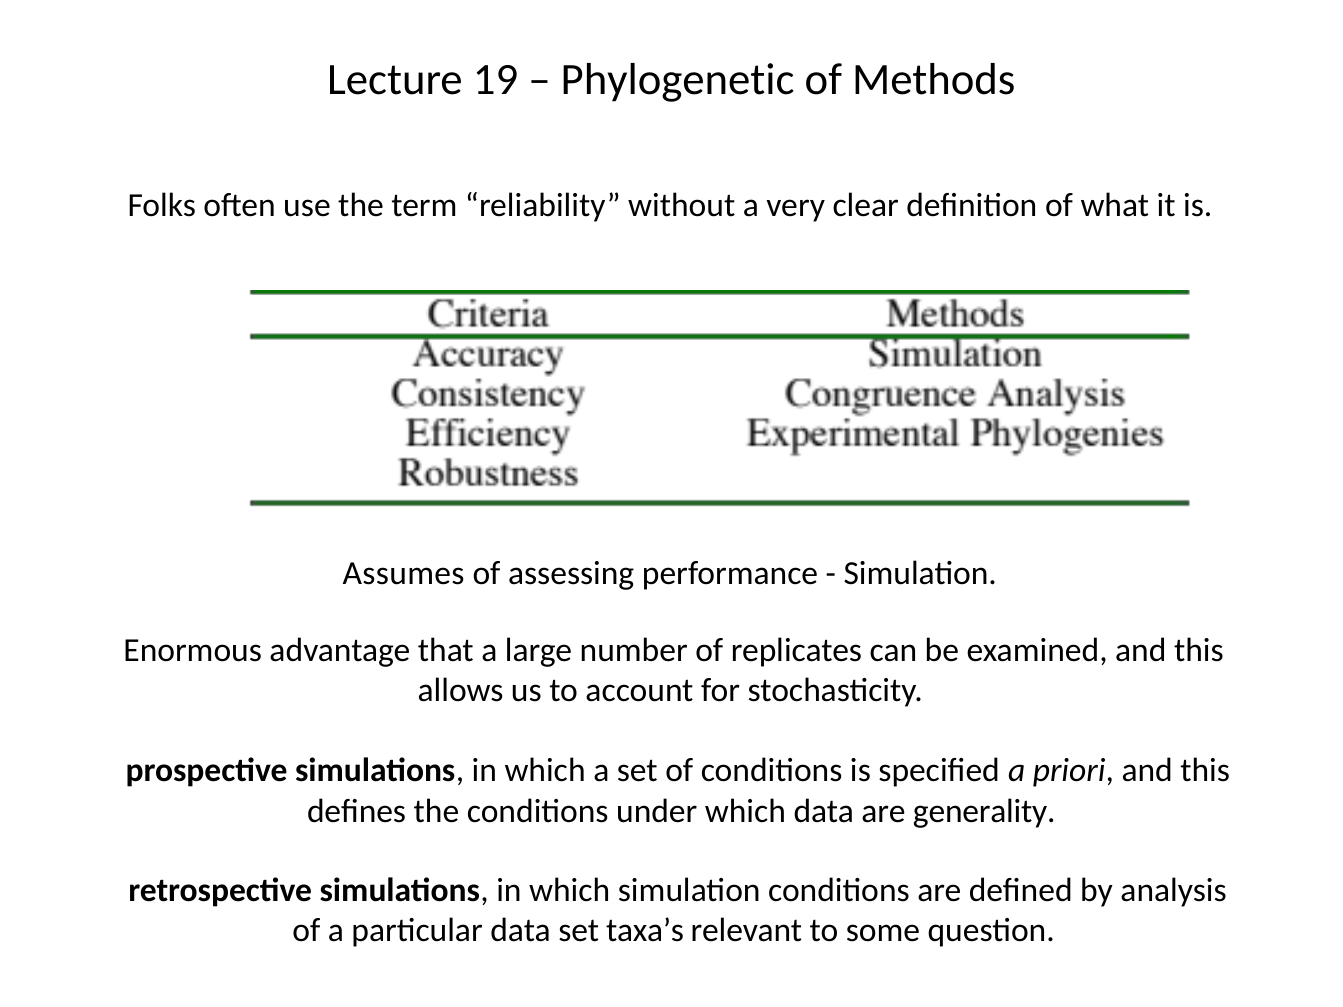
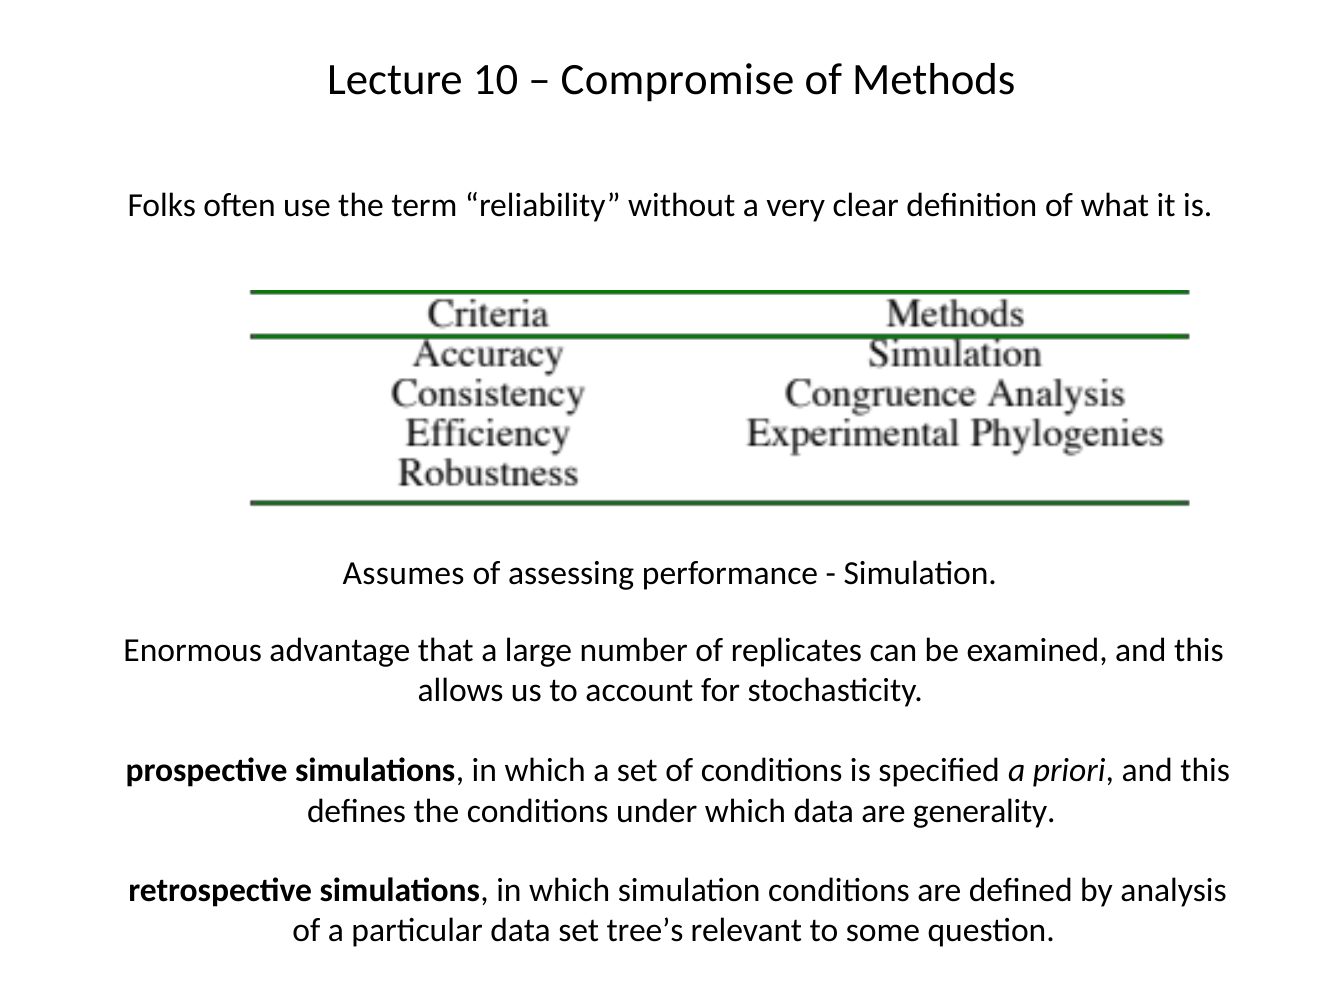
19: 19 -> 10 (496, 80)
Phylogenetic: Phylogenetic -> Compromise (678, 80)
taxa’s: taxa’s -> tree’s (645, 931)
